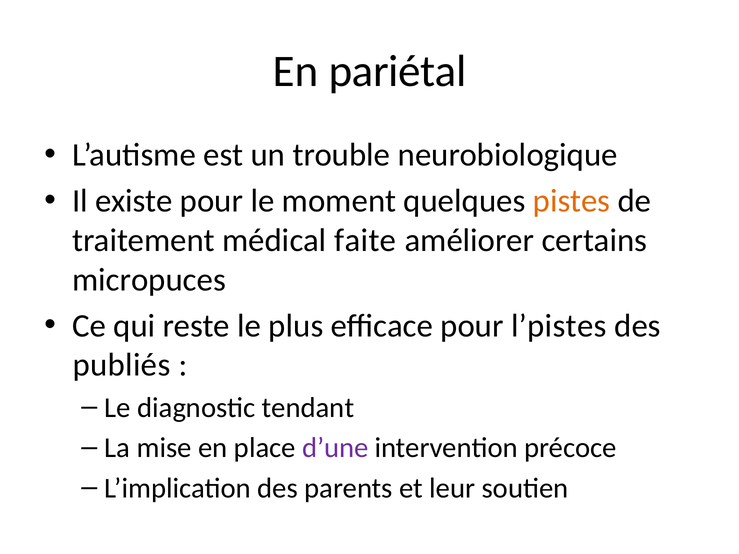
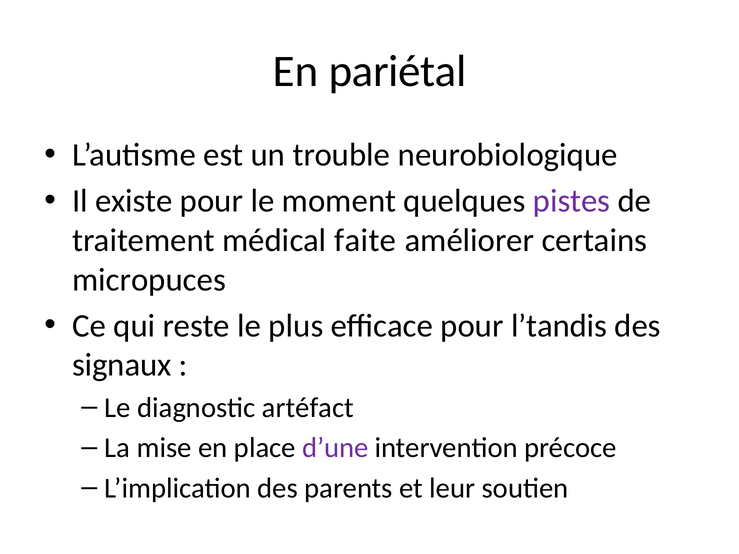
pistes colour: orange -> purple (572, 201)
l’pistes: l’pistes -> l’tandis (559, 326)
publiés: publiés -> signaux (122, 365)
tendant: tendant -> artéfact (308, 408)
